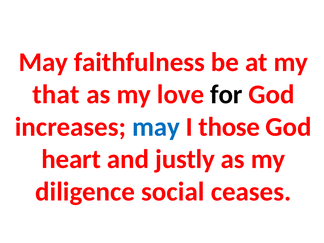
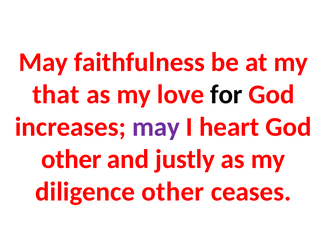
may colour: blue -> purple (156, 127)
those: those -> heart (229, 127)
heart: heart -> other (71, 159)
diligence social: social -> other (173, 192)
